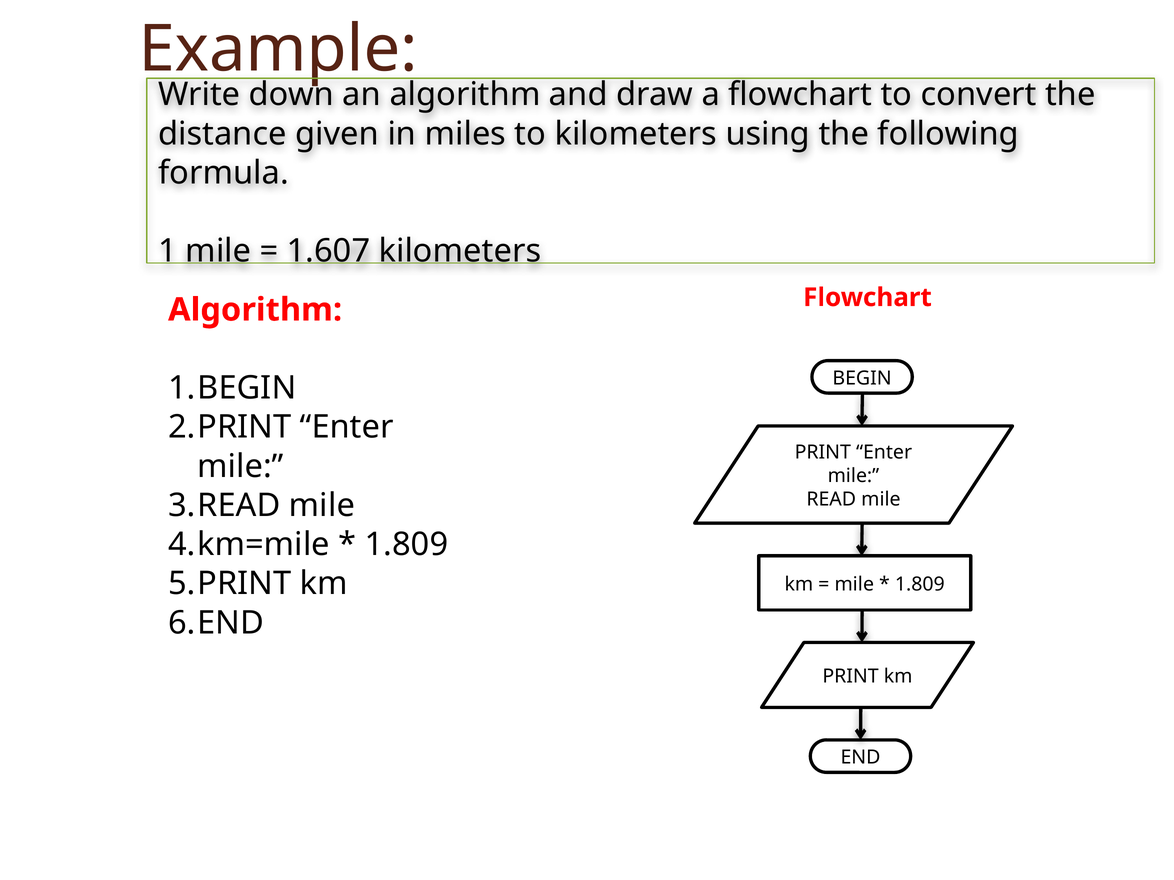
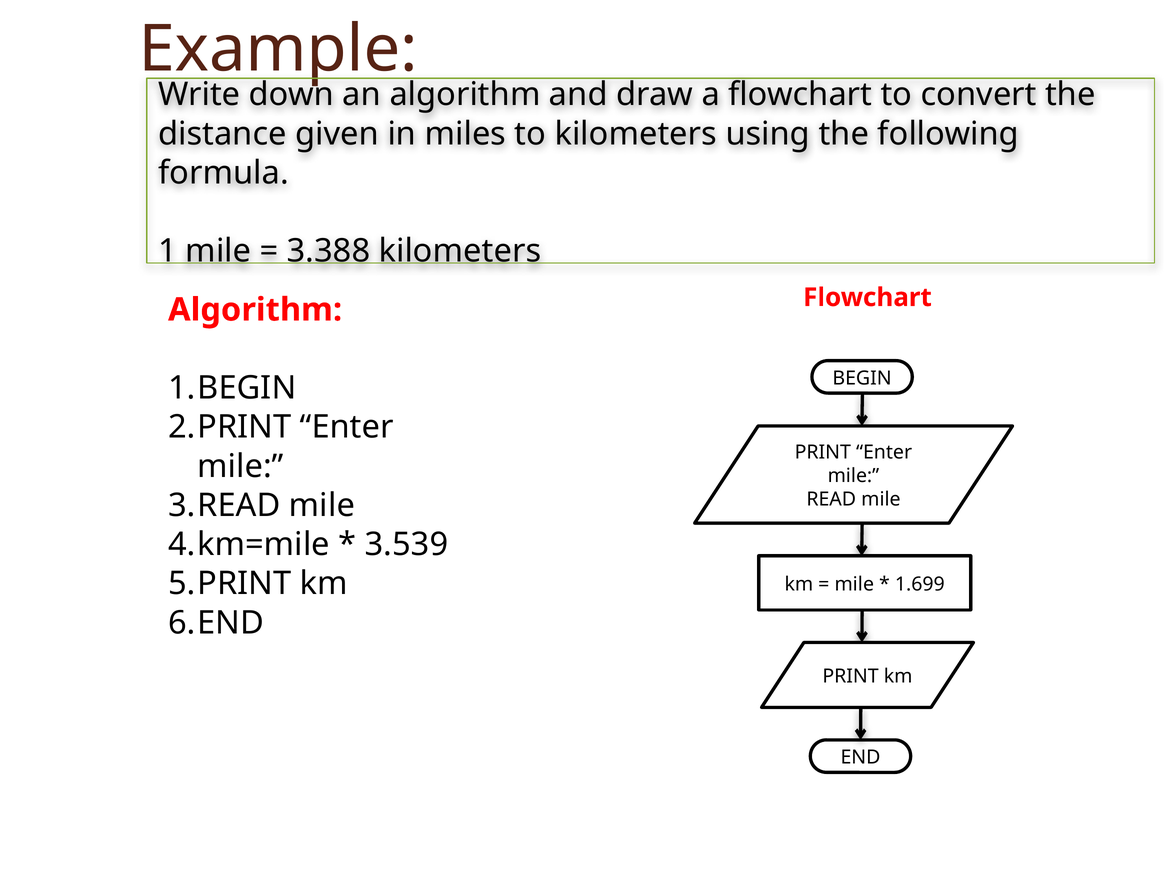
1.607: 1.607 -> 3.388 (329, 251)
1.809: 1.809 -> 3.539 (406, 545)
1.809: 1.809 -> 1.699 (920, 584)
